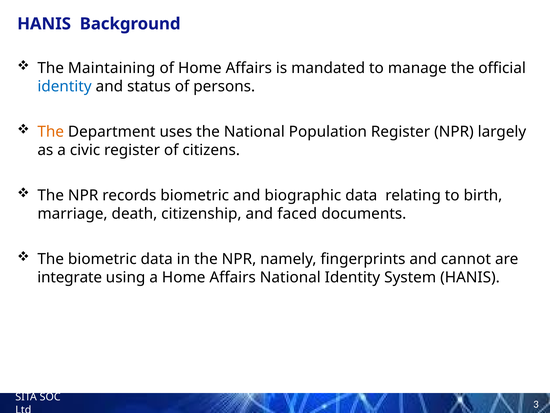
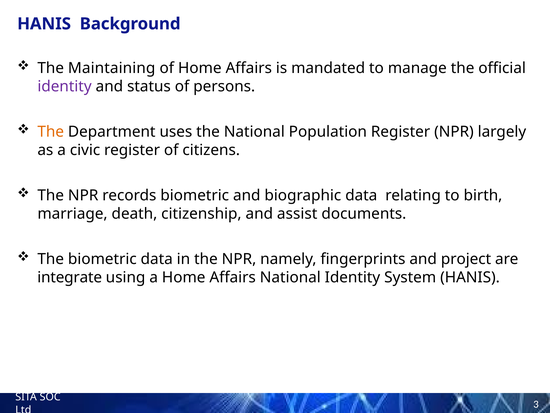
identity colour: blue -> purple (65, 86)
faced: faced -> assist (297, 213)
cannot: cannot -> project (466, 259)
